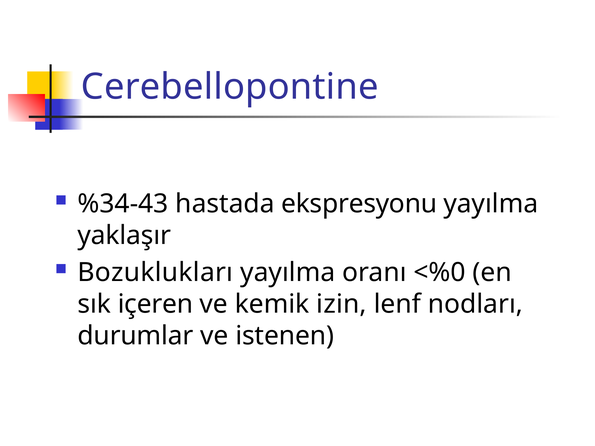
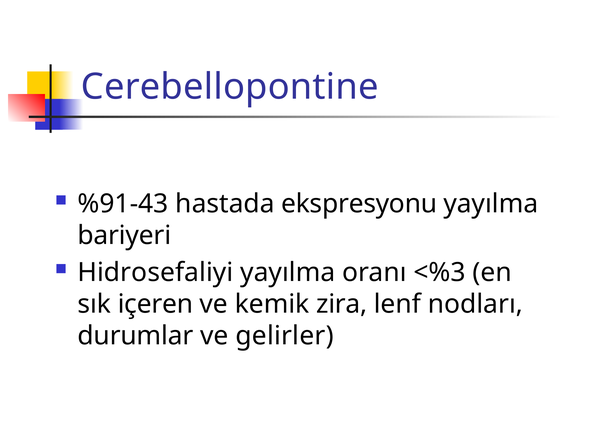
%34-43: %34-43 -> %91-43 (123, 204)
yaklaşır: yaklaşır -> bariyeri (124, 236)
Bozuklukları: Bozuklukları -> Hidrosefaliyi (155, 273)
<%0: <%0 -> <%3 (440, 273)
izin: izin -> zira (342, 304)
istenen: istenen -> gelirler (284, 336)
